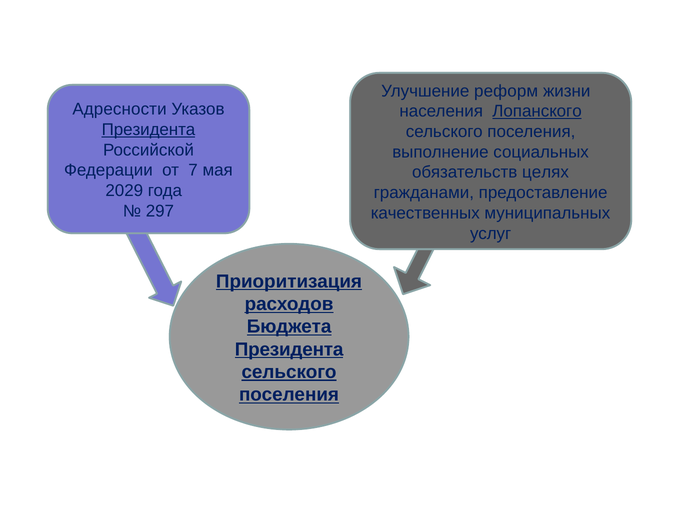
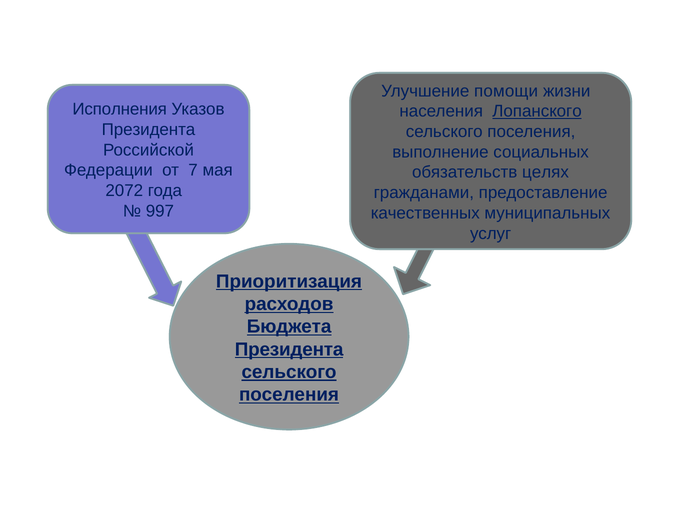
реформ: реформ -> помощи (506, 91)
Адресности: Адресности -> Исполнения (120, 109)
Президента underline: present -> none (148, 130)
2029: 2029 -> 2072 (124, 191)
297: 297 -> 997 (160, 211)
